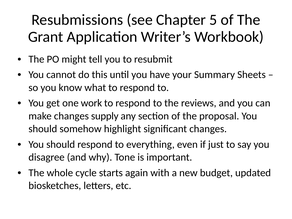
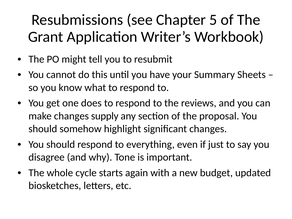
work: work -> does (91, 103)
